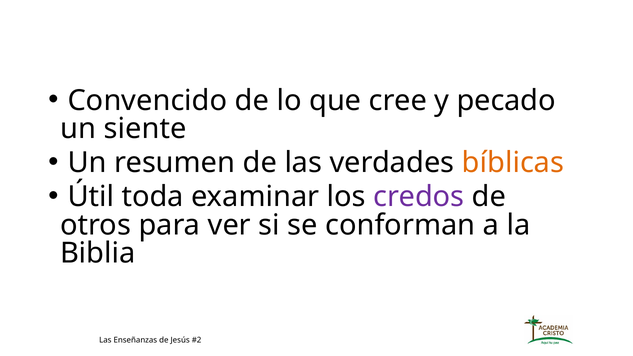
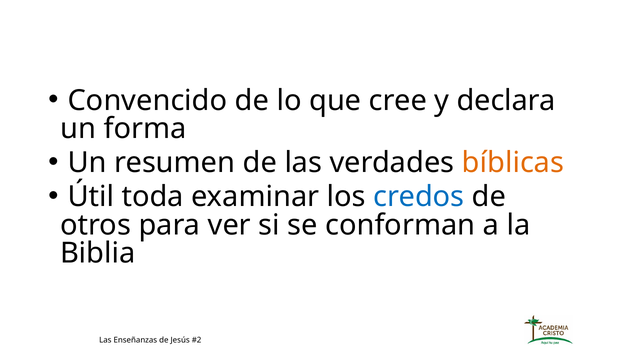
pecado: pecado -> declara (506, 100)
siente: siente -> forma (145, 129)
credos colour: purple -> blue (419, 197)
